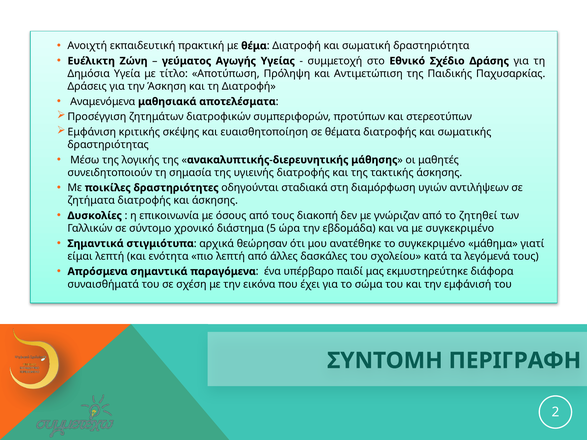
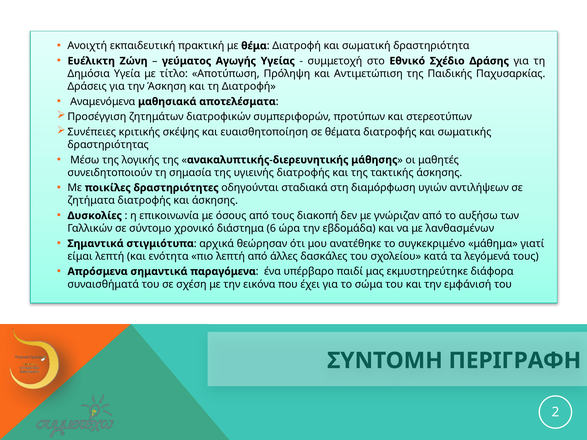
Εμφάνιση: Εμφάνιση -> Συνέπειες (92, 132)
ζητηθεί: ζητηθεί -> αυξήσω (478, 216)
5: 5 -> 6 (271, 229)
με συγκεκριμένο: συγκεκριμένο -> λανθασμένων (460, 229)
